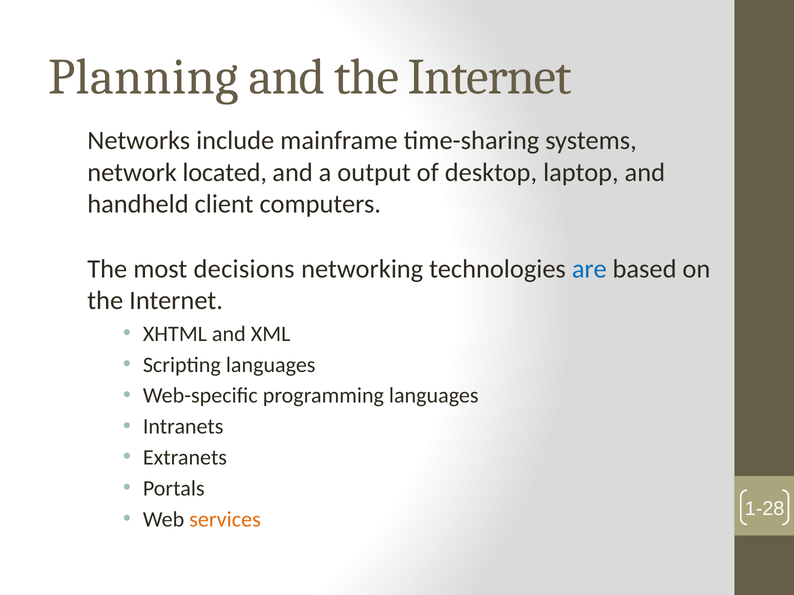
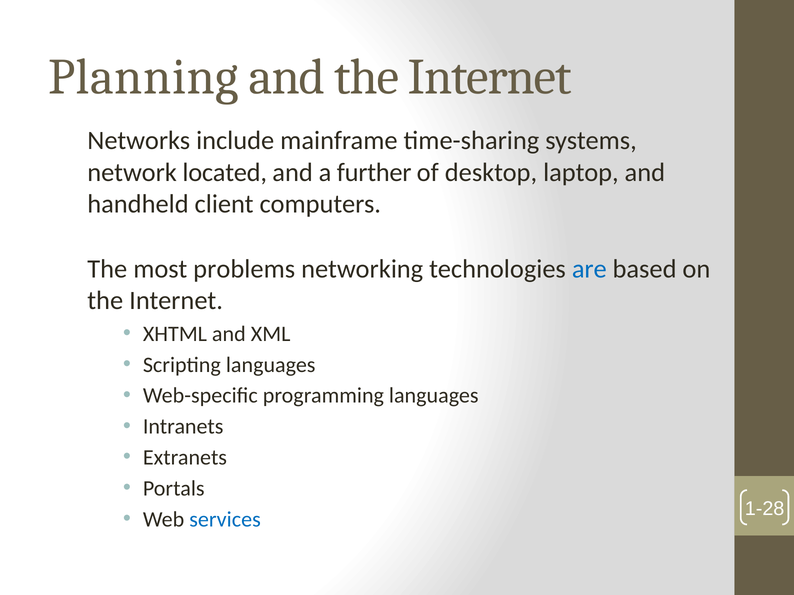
output: output -> further (374, 173)
decisions: decisions -> problems (244, 269)
services colour: orange -> blue (225, 520)
